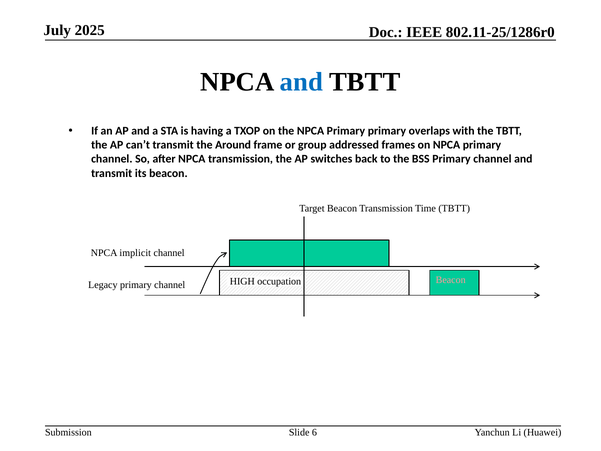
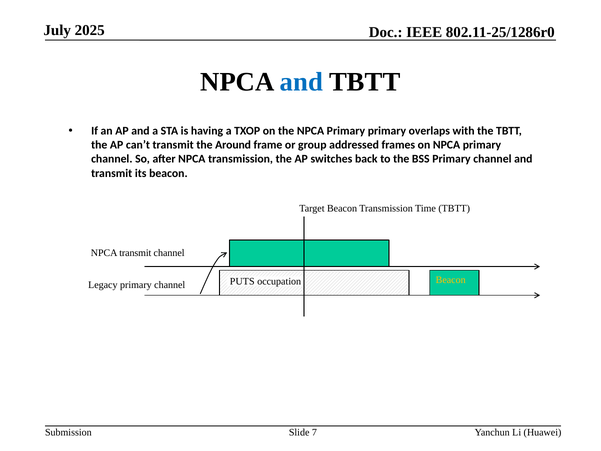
NPCA implicit: implicit -> transmit (135, 253)
Beacon colour: pink -> yellow (451, 280)
HIGH: HIGH -> PUTS (242, 281)
6: 6 -> 7 (315, 432)
